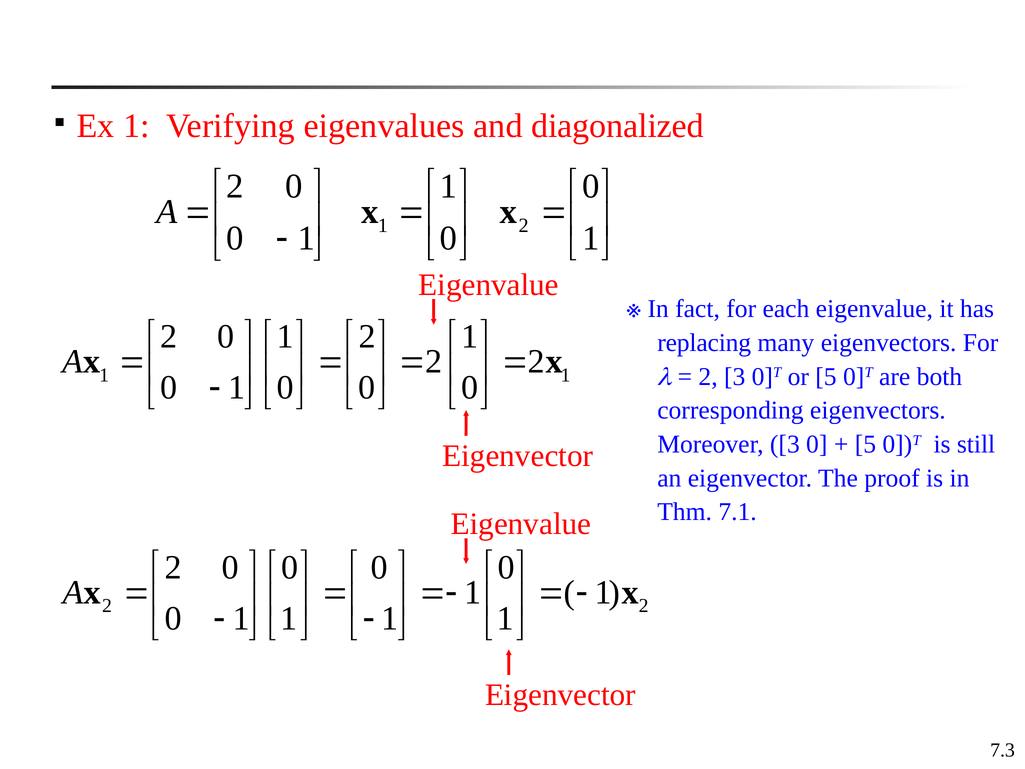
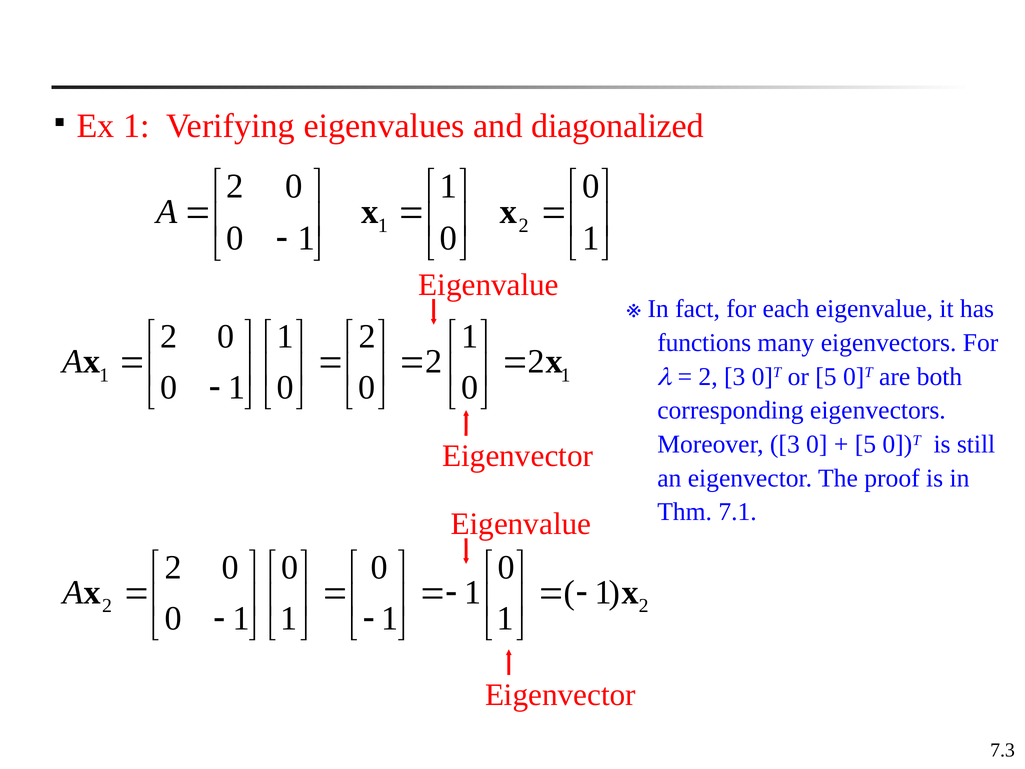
replacing: replacing -> functions (704, 343)
